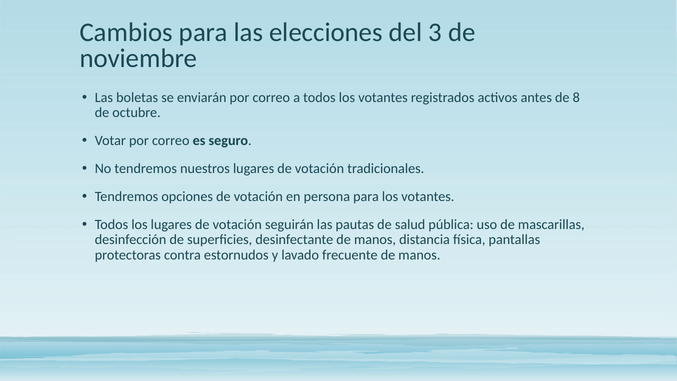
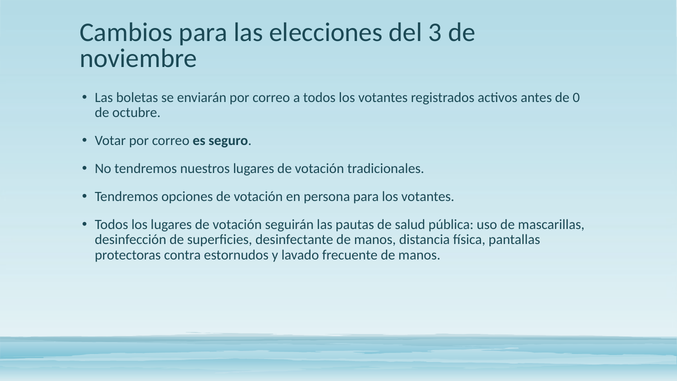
8: 8 -> 0 (576, 97)
